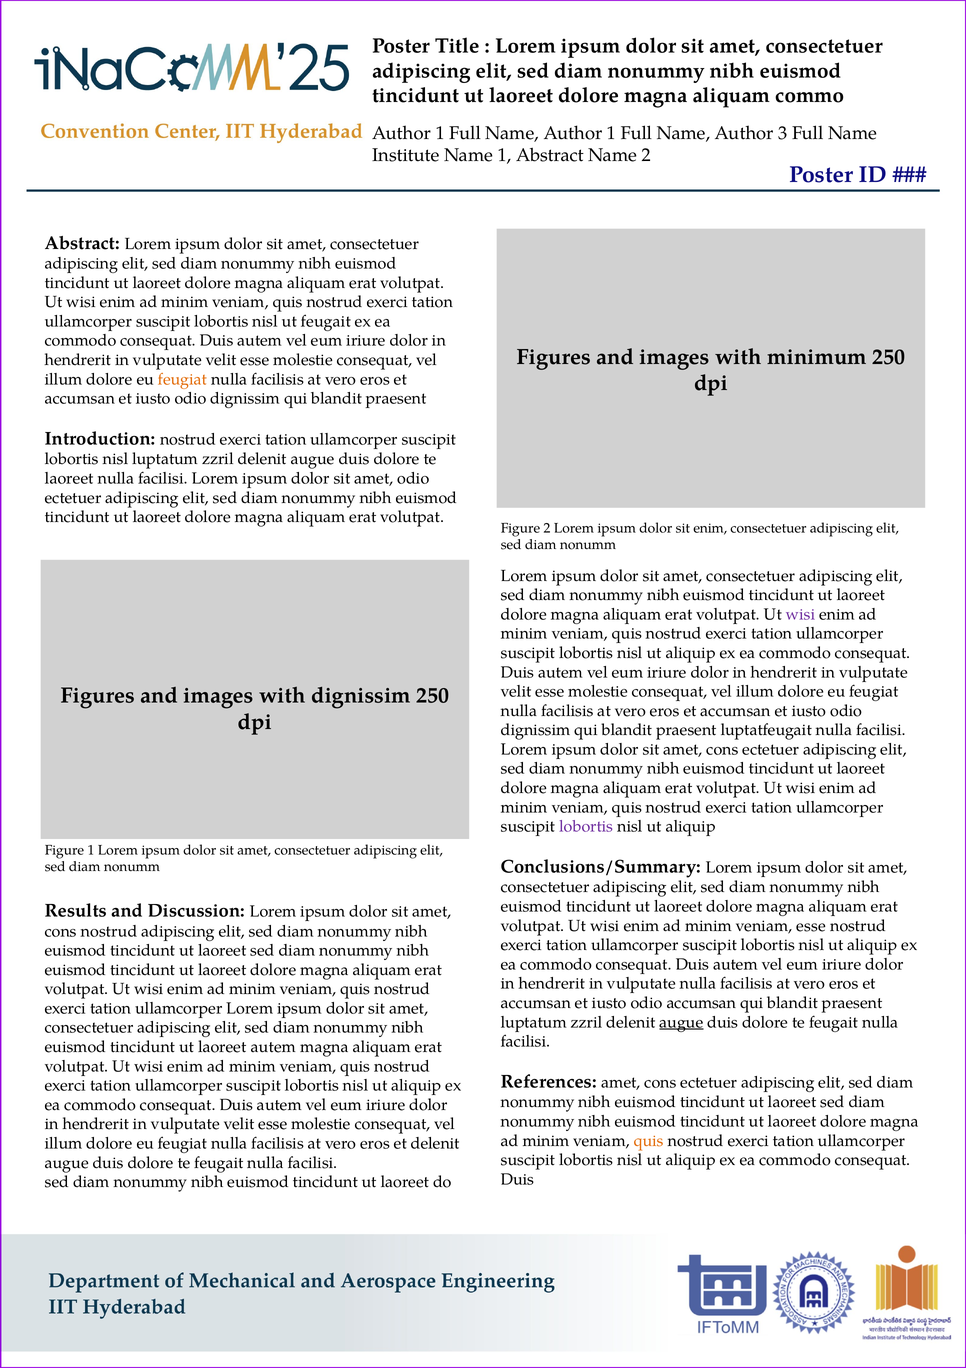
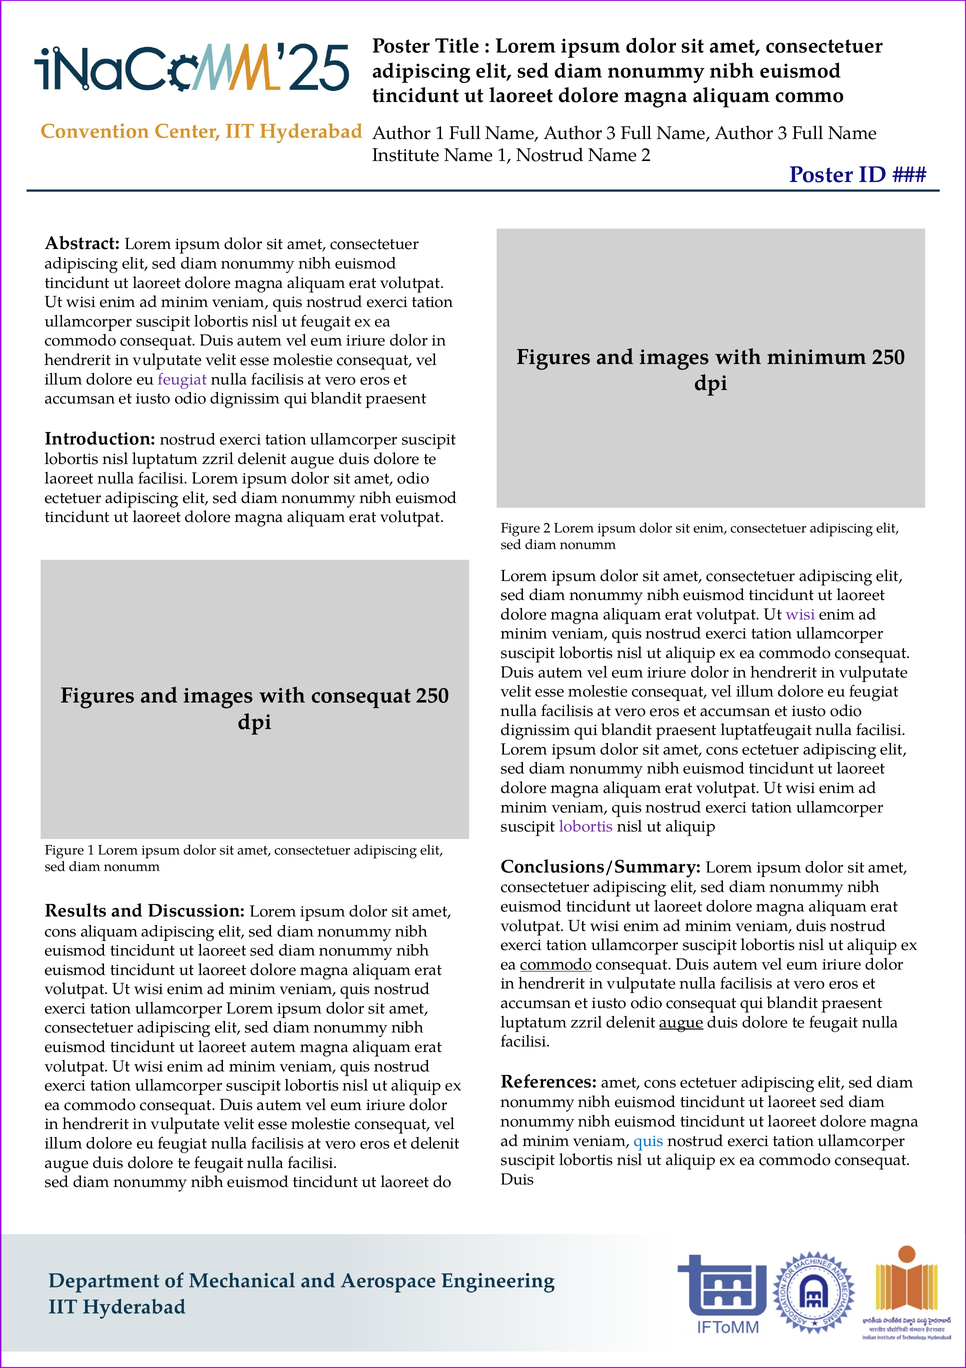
1: 1 -> 3 (611, 133)
1 Abstract: Abstract -> Nostrud (550, 155)
feugiat colour: orange -> purple (182, 379)
with dignissim: dignissim -> consequat (361, 695)
veniam esse: esse -> duis (811, 926)
cons nostrud: nostrud -> aliquam (109, 931)
commodo underline: none -> present (556, 964)
odio accumsan: accumsan -> consequat (701, 1003)
quis colour: orange -> blue (649, 1140)
